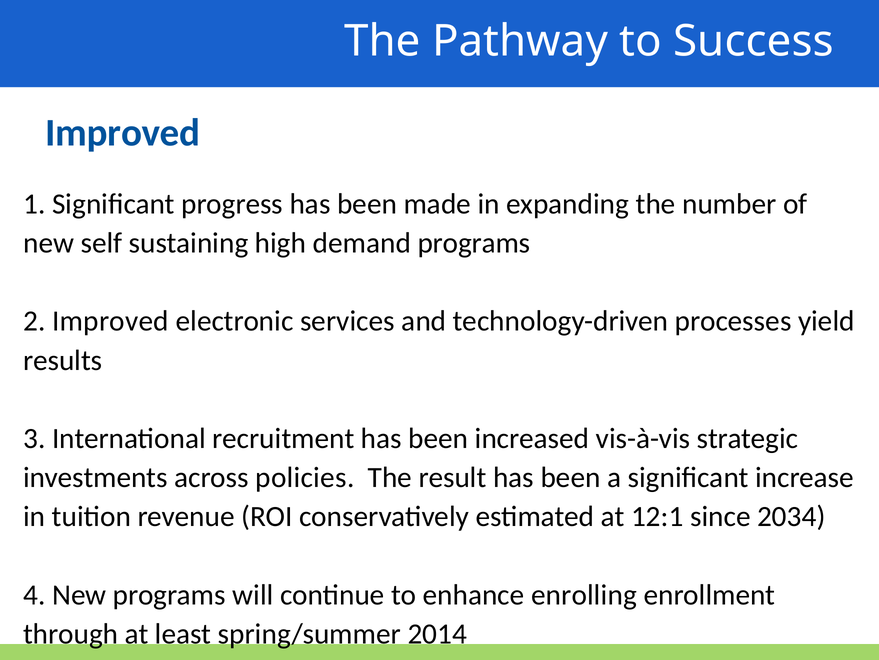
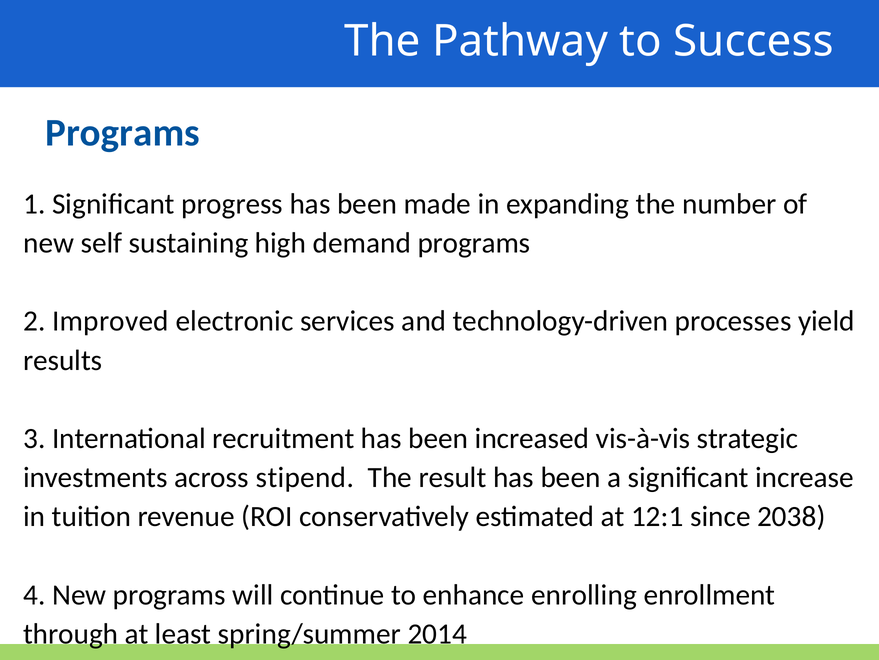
Improved: Improved -> Programs (123, 133)
policies: policies -> stipend (305, 477)
2034: 2034 -> 2038 (791, 516)
